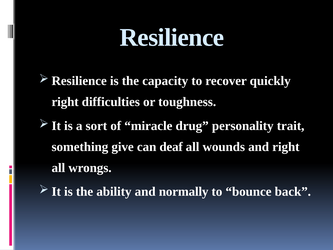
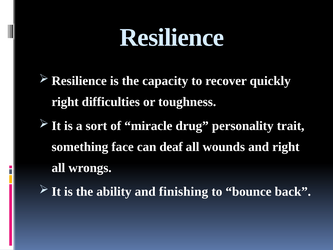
give: give -> face (123, 147)
normally: normally -> finishing (184, 191)
